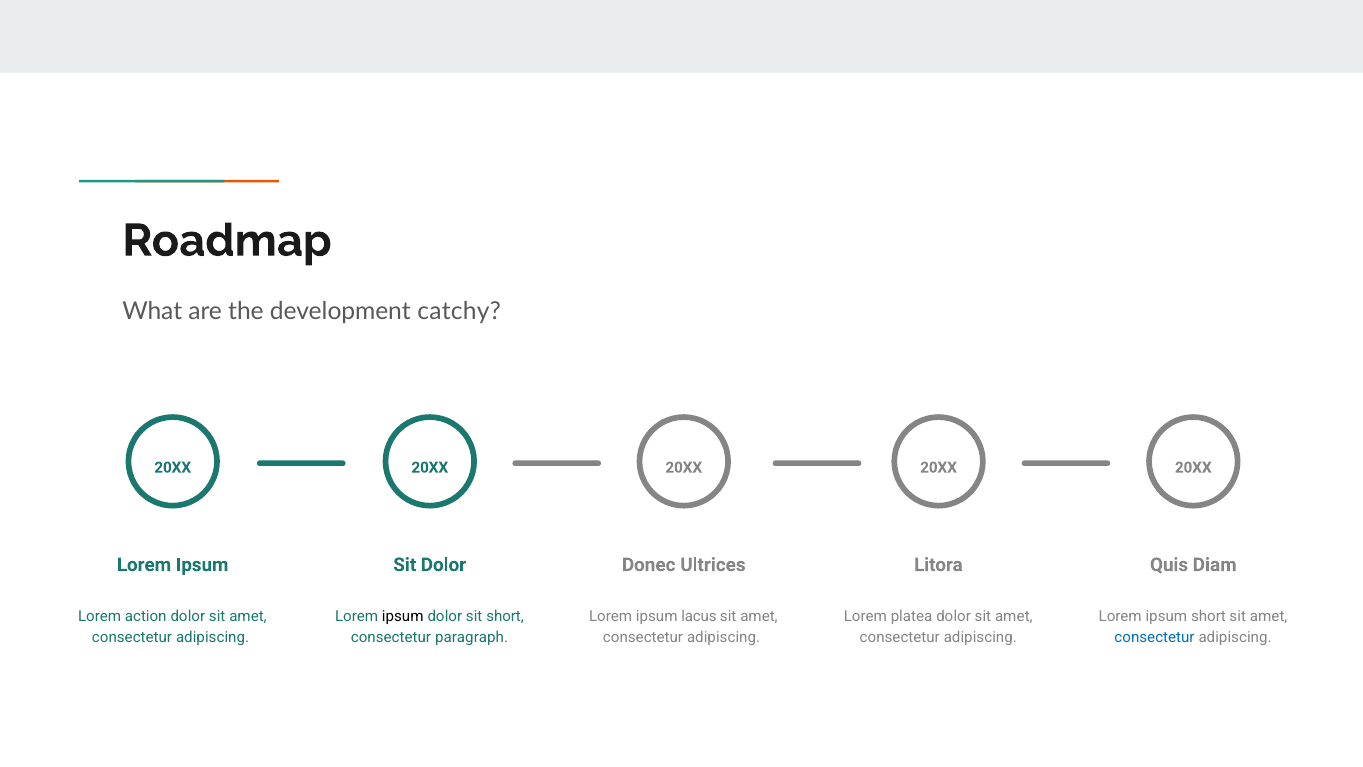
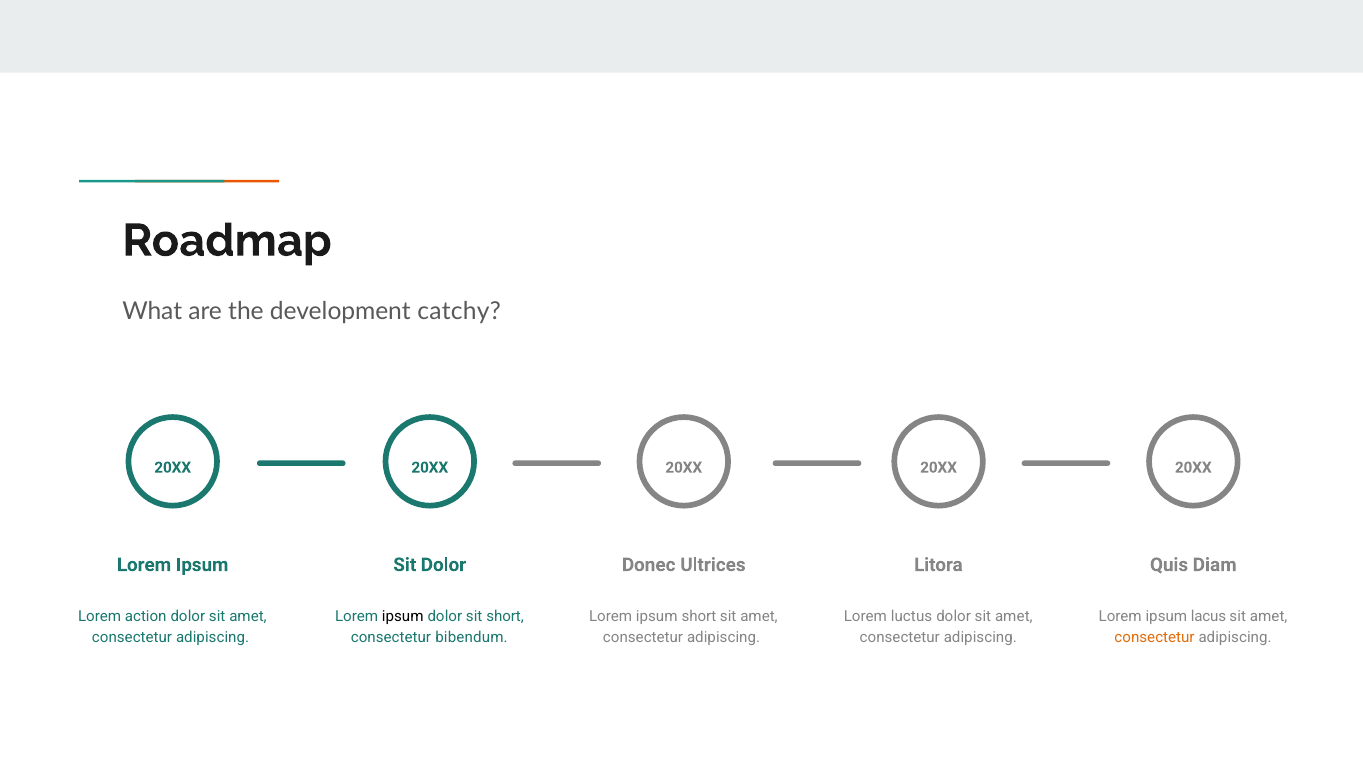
ipsum lacus: lacus -> short (699, 616)
platea: platea -> luctus (911, 616)
ipsum short: short -> lacus (1208, 616)
paragraph: paragraph -> bibendum (471, 637)
consectetur colour: blue -> orange (1155, 637)
